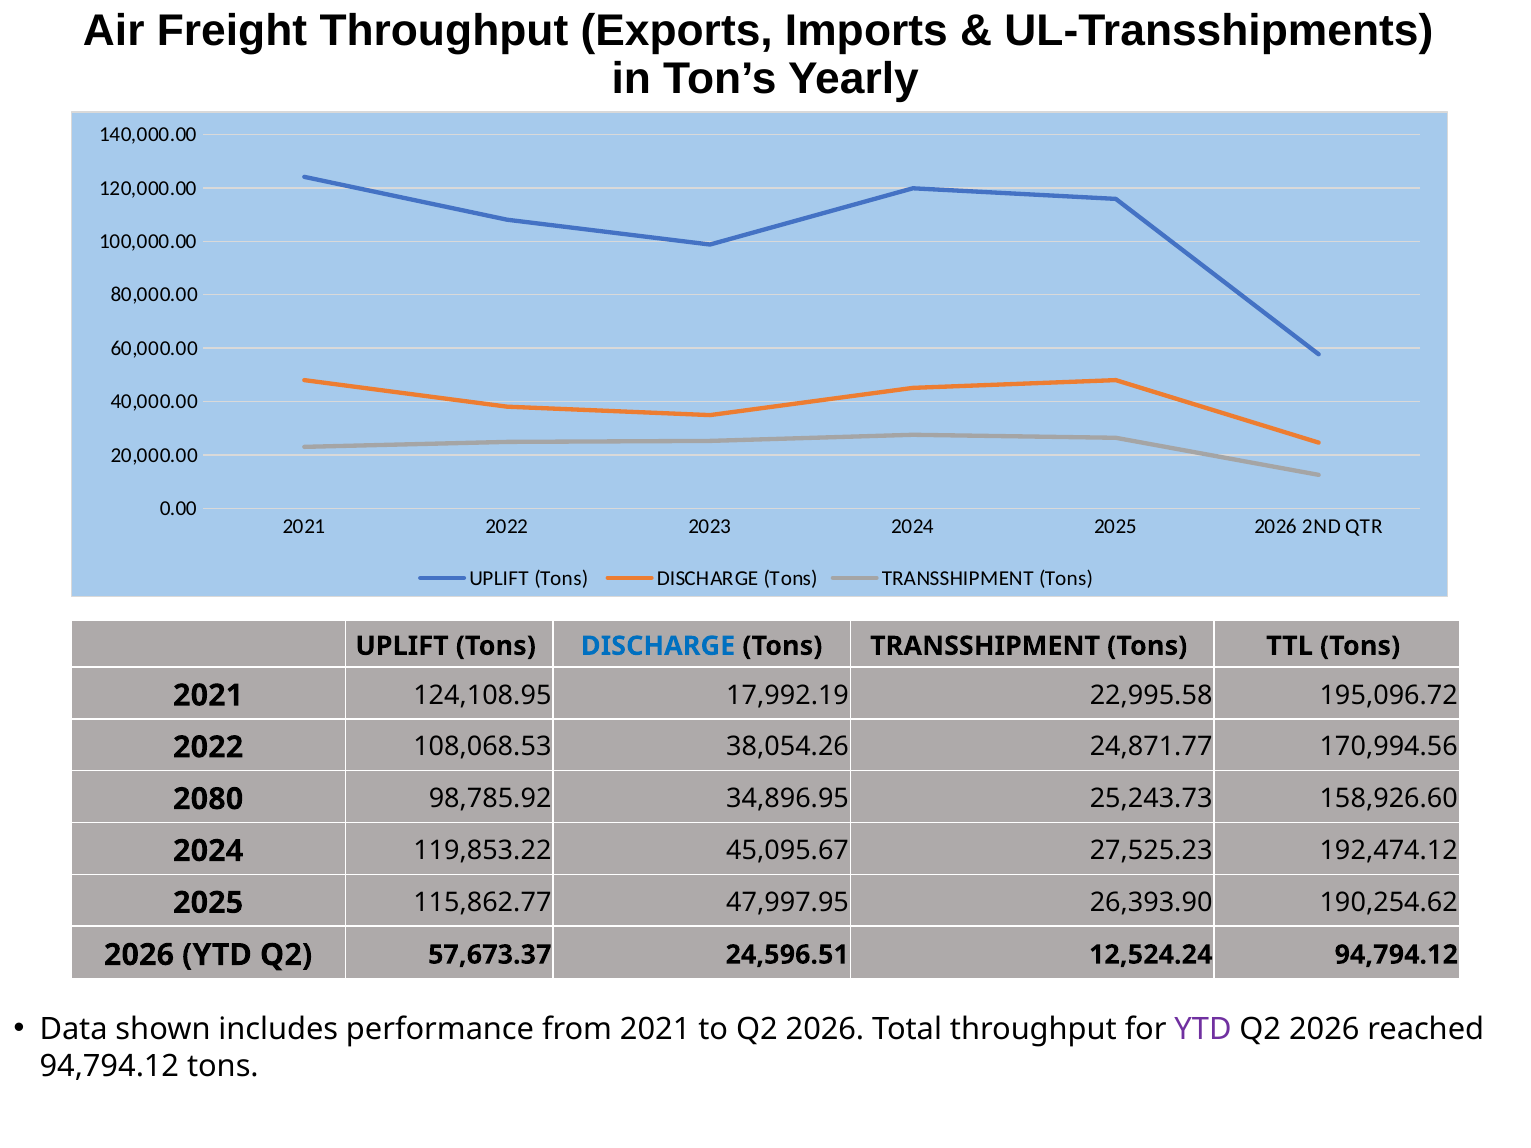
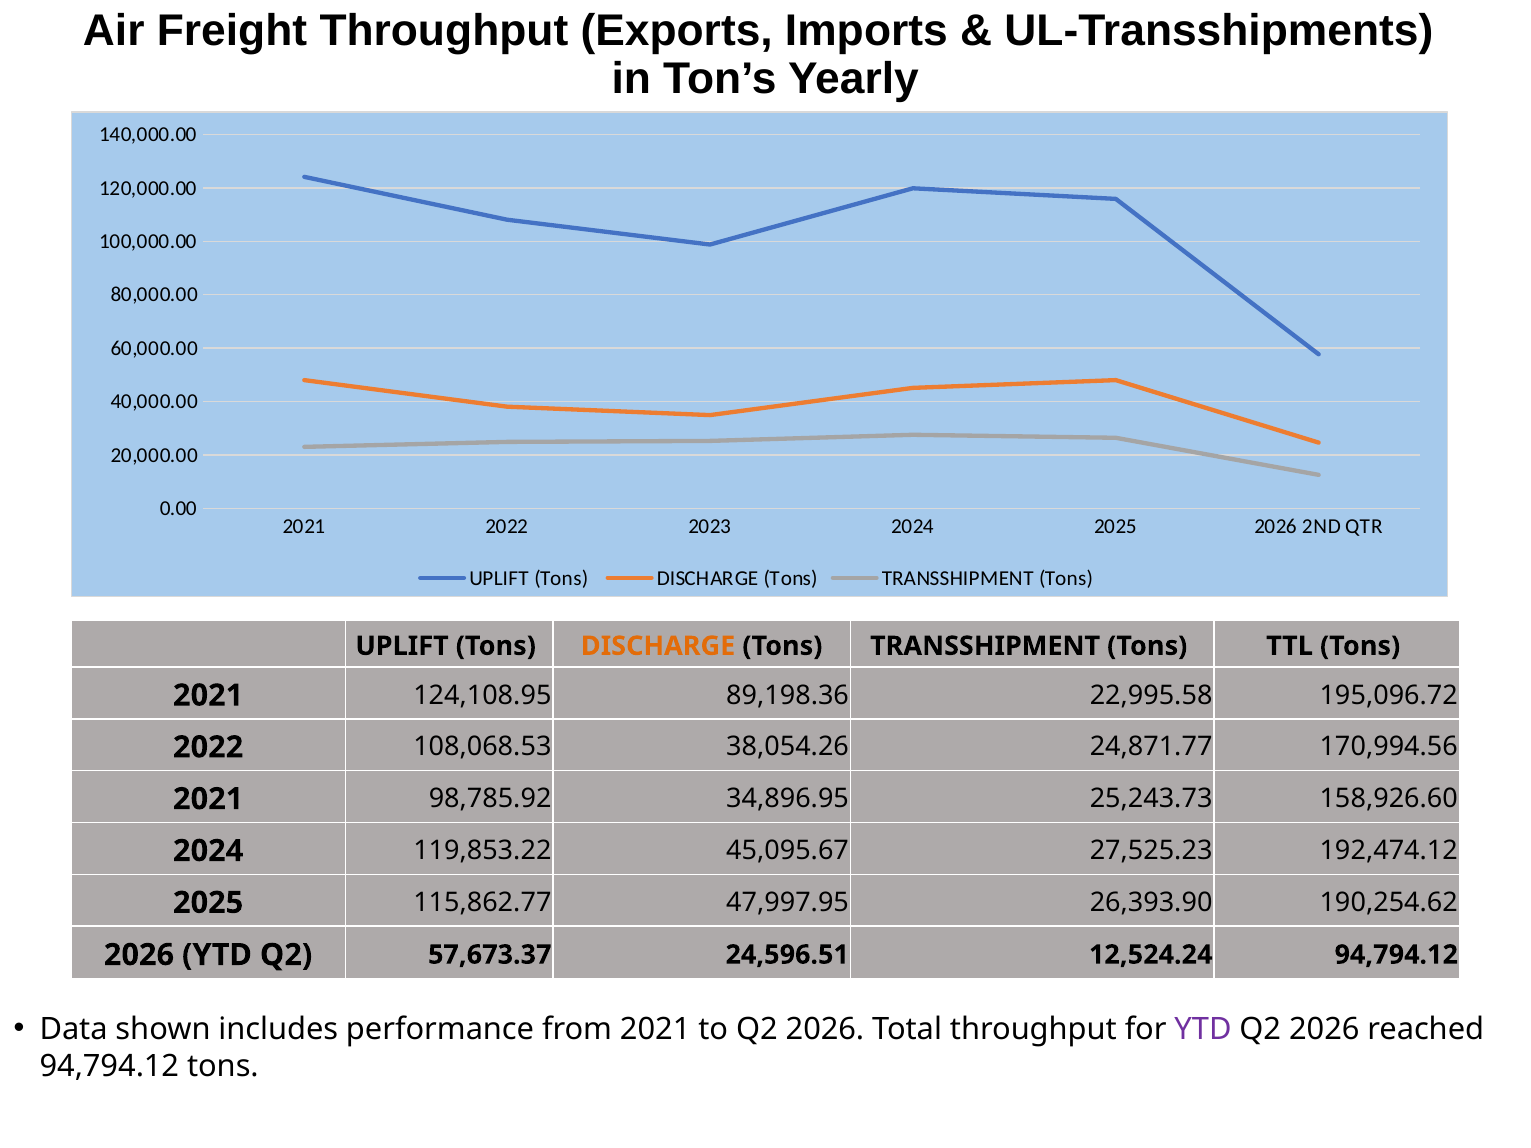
DISCHARGE colour: blue -> orange (658, 646)
17,992.19: 17,992.19 -> 89,198.36 (788, 695)
2080: 2080 -> 2021 (208, 799)
